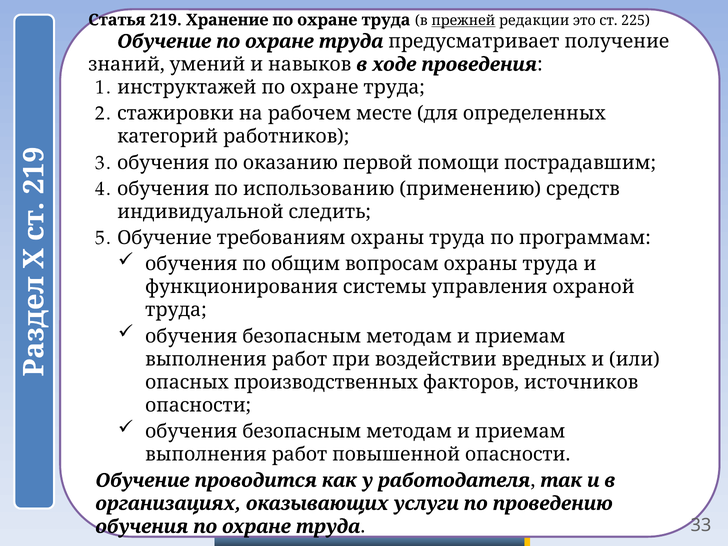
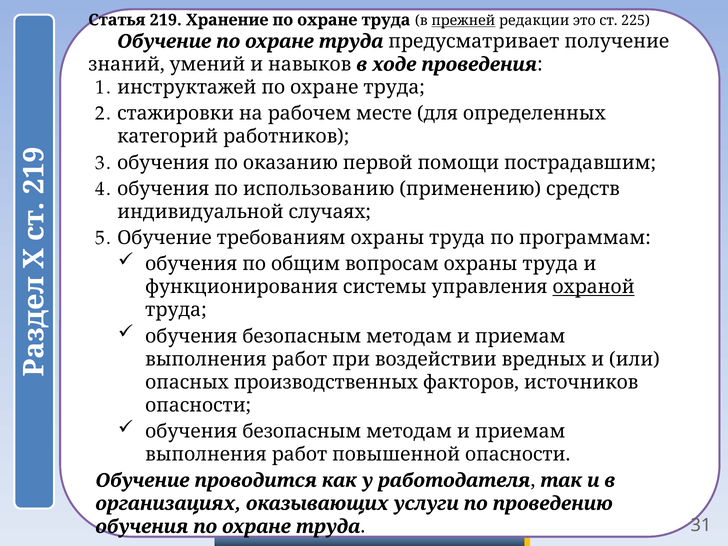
следить: следить -> случаях (330, 212)
охраной underline: none -> present (594, 287)
33: 33 -> 31 (701, 525)
